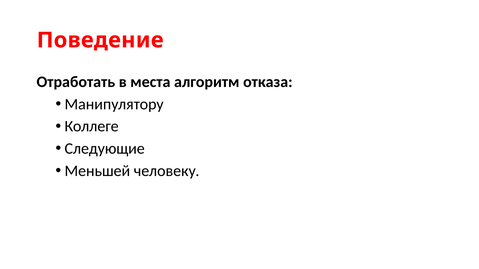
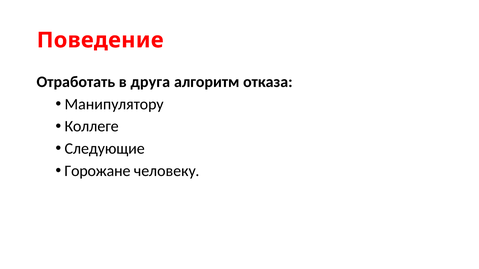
места: места -> друга (150, 82)
Меньшей: Меньшей -> Горожане (97, 171)
